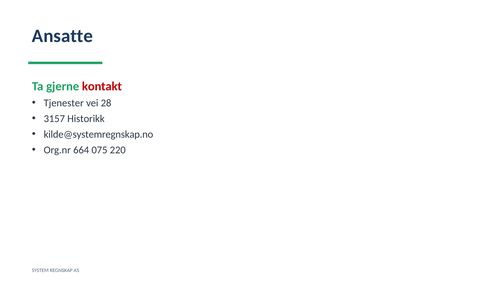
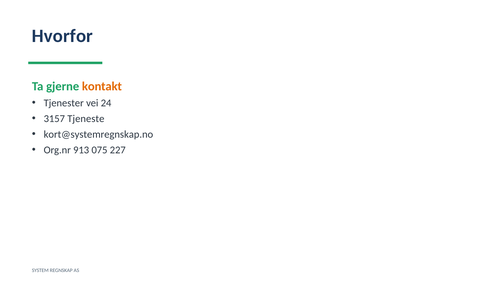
Ansatte: Ansatte -> Hvorfor (62, 36)
kontakt colour: red -> orange (102, 86)
28: 28 -> 24 (106, 103)
Historikk: Historikk -> Tjeneste (86, 119)
kilde@systemregnskap.no: kilde@systemregnskap.no -> kort@systemregnskap.no (98, 135)
664: 664 -> 913 (81, 150)
220: 220 -> 227 (118, 150)
